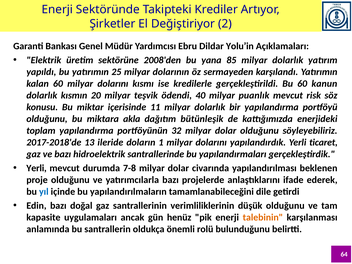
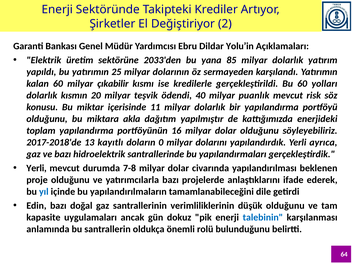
2008'den: 2008'den -> 2033'den (162, 60)
60 milyar dolarını: dolarını -> çıkabilir (113, 84)
kanun: kanun -> yolları (324, 84)
bütünleşik: bütünleşik -> yapılmıştır (202, 119)
32: 32 -> 16 (176, 131)
ileride: ileride -> kayıtlı (110, 142)
1: 1 -> 0 (161, 142)
ticaret: ticaret -> ayrıca (323, 142)
henüz: henüz -> dokuz (179, 217)
talebinin colour: orange -> blue (263, 217)
